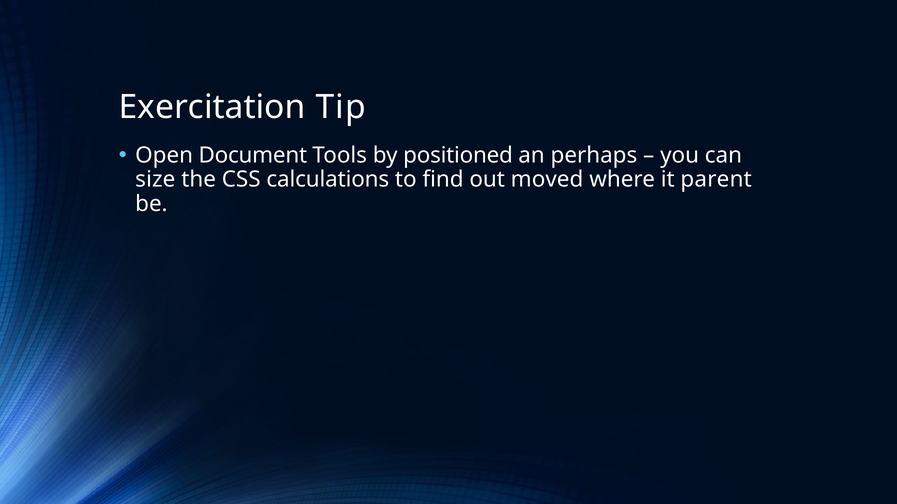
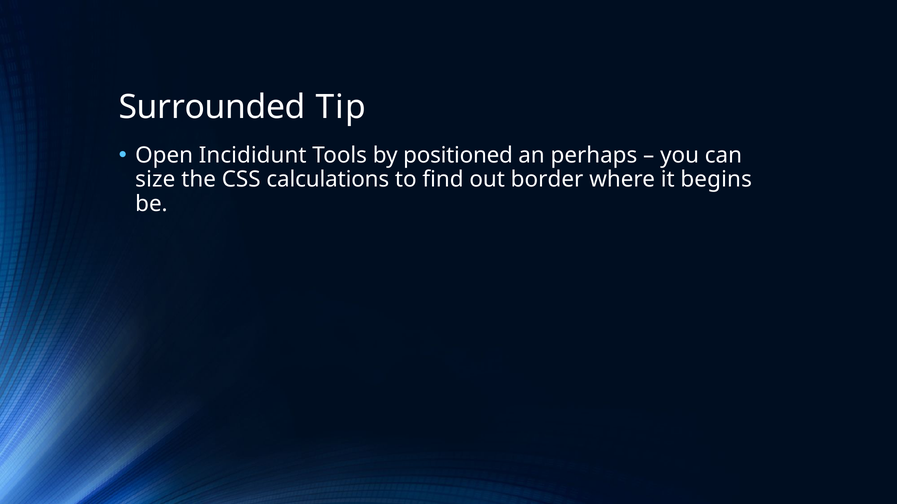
Exercitation: Exercitation -> Surrounded (212, 107)
Document: Document -> Incididunt (253, 156)
moved: moved -> border (547, 180)
parent: parent -> begins (716, 180)
